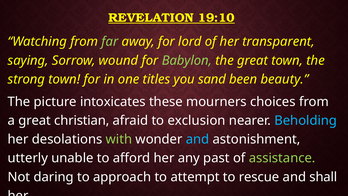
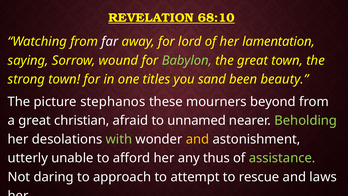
19:10: 19:10 -> 68:10 (216, 18)
far colour: light green -> white (110, 42)
transparent: transparent -> lamentation (279, 42)
intoxicates: intoxicates -> stephanos (113, 102)
choices: choices -> beyond (273, 102)
exclusion: exclusion -> unnamed (197, 120)
Beholding colour: light blue -> light green (306, 120)
and colour: light blue -> yellow (198, 139)
past: past -> thus (216, 158)
shall: shall -> laws (323, 177)
